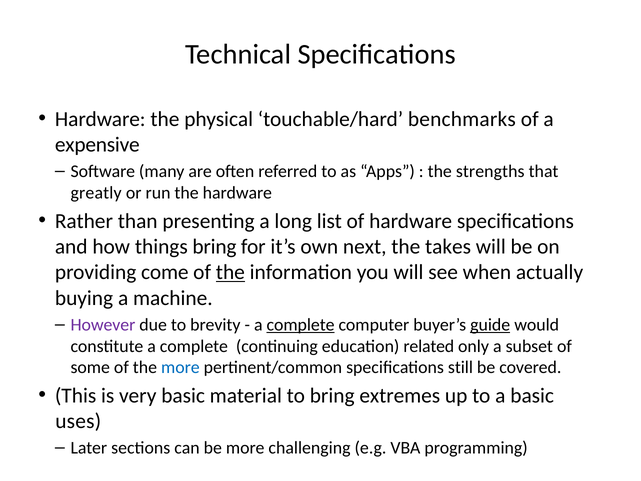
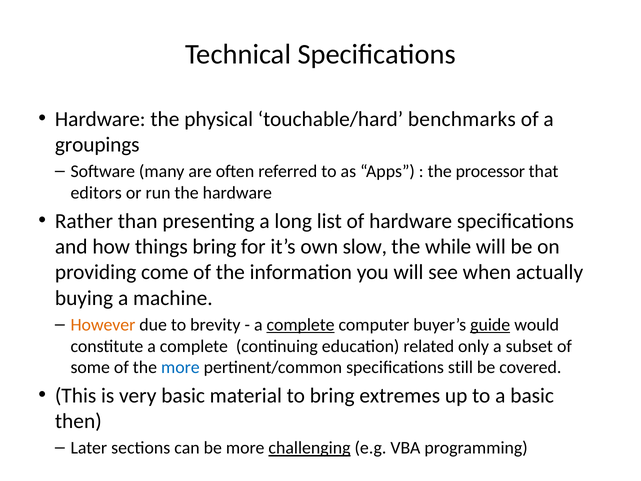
expensive: expensive -> groupings (97, 145)
strengths: strengths -> processor (490, 171)
greatly: greatly -> editors (96, 193)
next: next -> slow (365, 247)
takes: takes -> while (448, 247)
the underline: present -> none (230, 272)
However colour: purple -> orange (103, 325)
uses: uses -> then (78, 421)
challenging underline: none -> present (310, 448)
